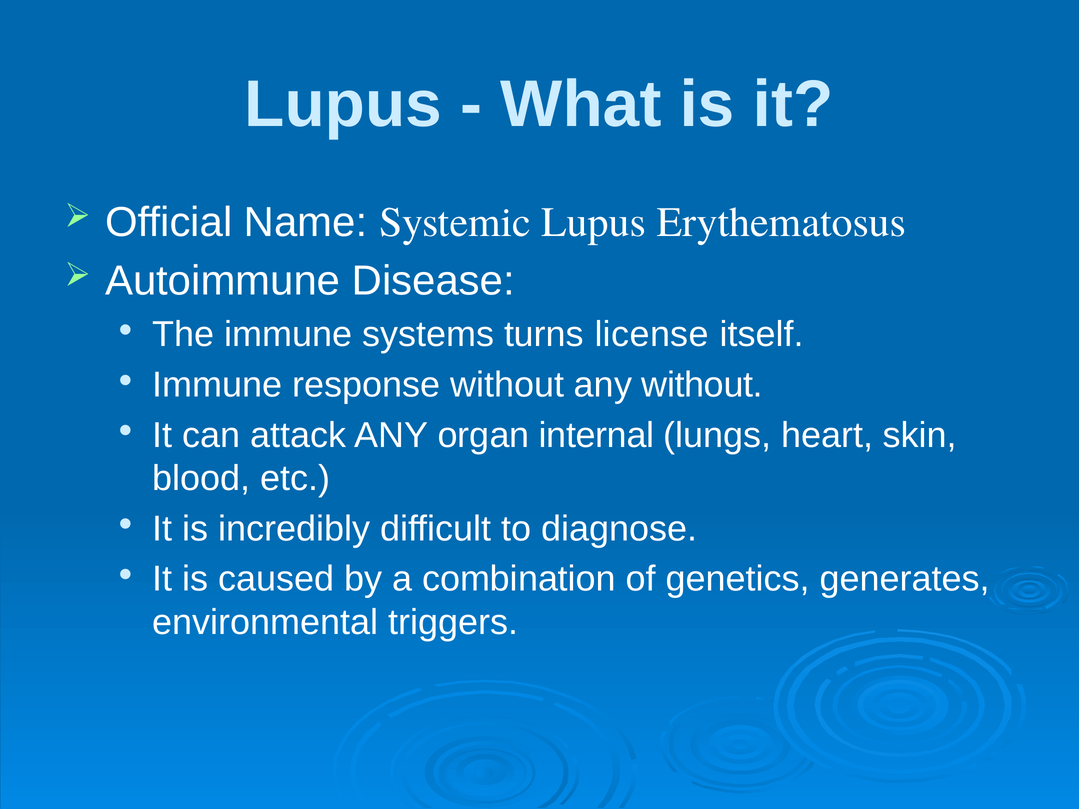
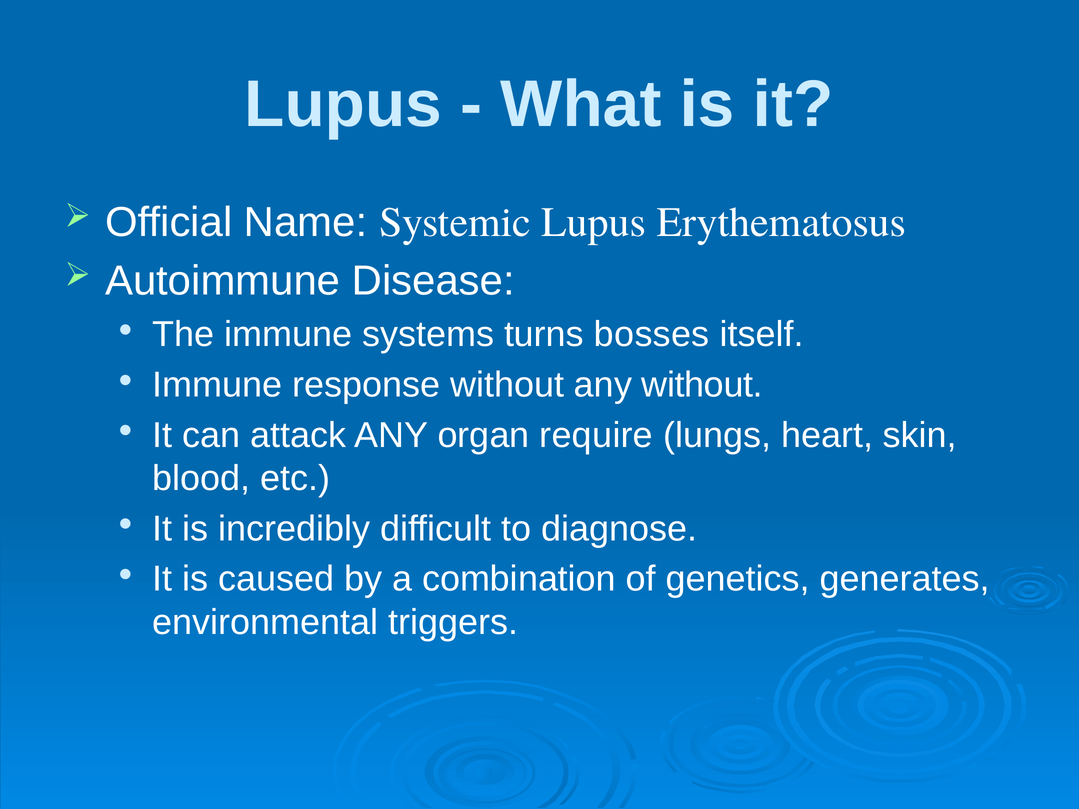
license: license -> bosses (652, 335)
internal: internal -> require (596, 435)
